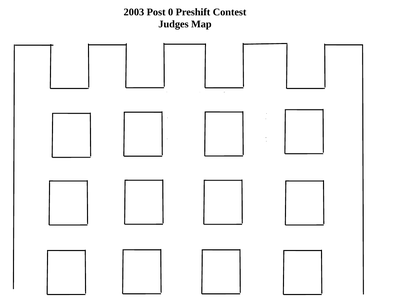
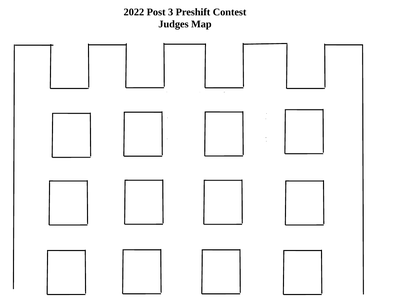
2003: 2003 -> 2022 (134, 12)
0: 0 -> 3 (171, 12)
